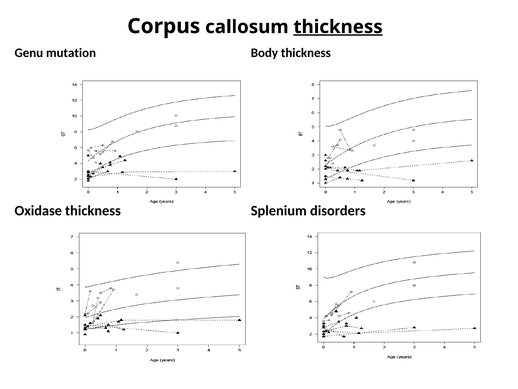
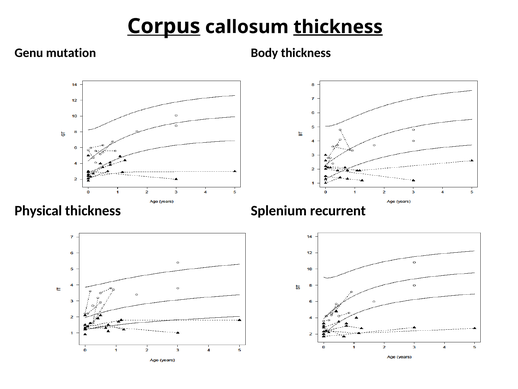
Corpus underline: none -> present (164, 26)
Oxidase: Oxidase -> Physical (38, 210)
disorders: disorders -> recurrent (338, 210)
